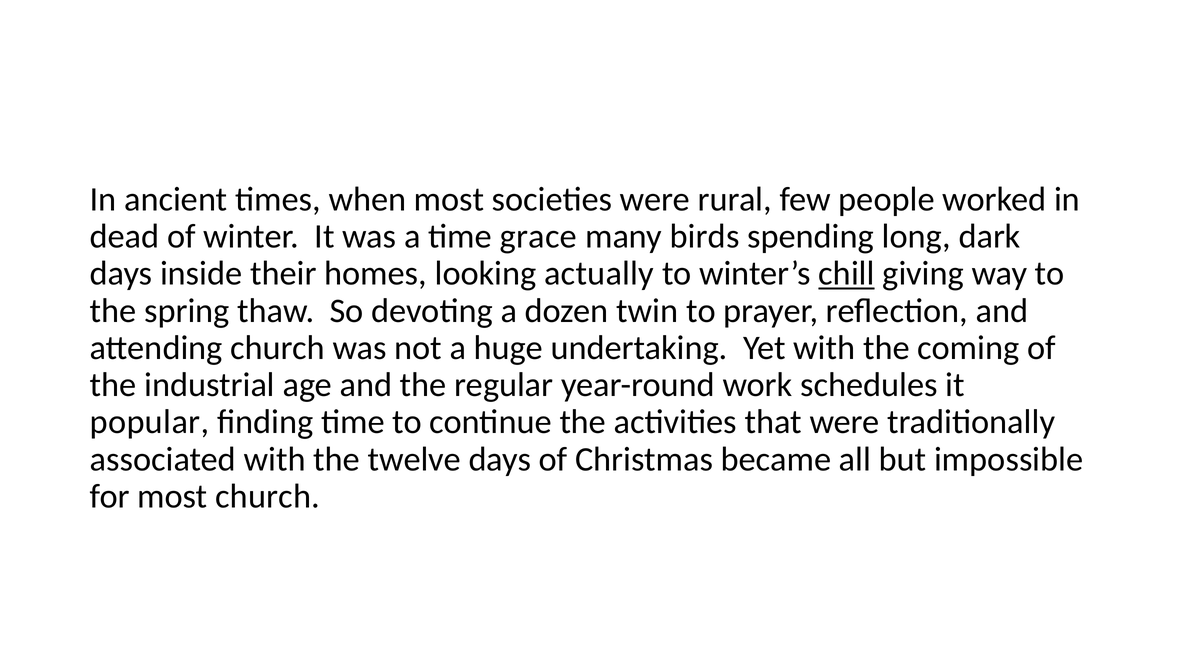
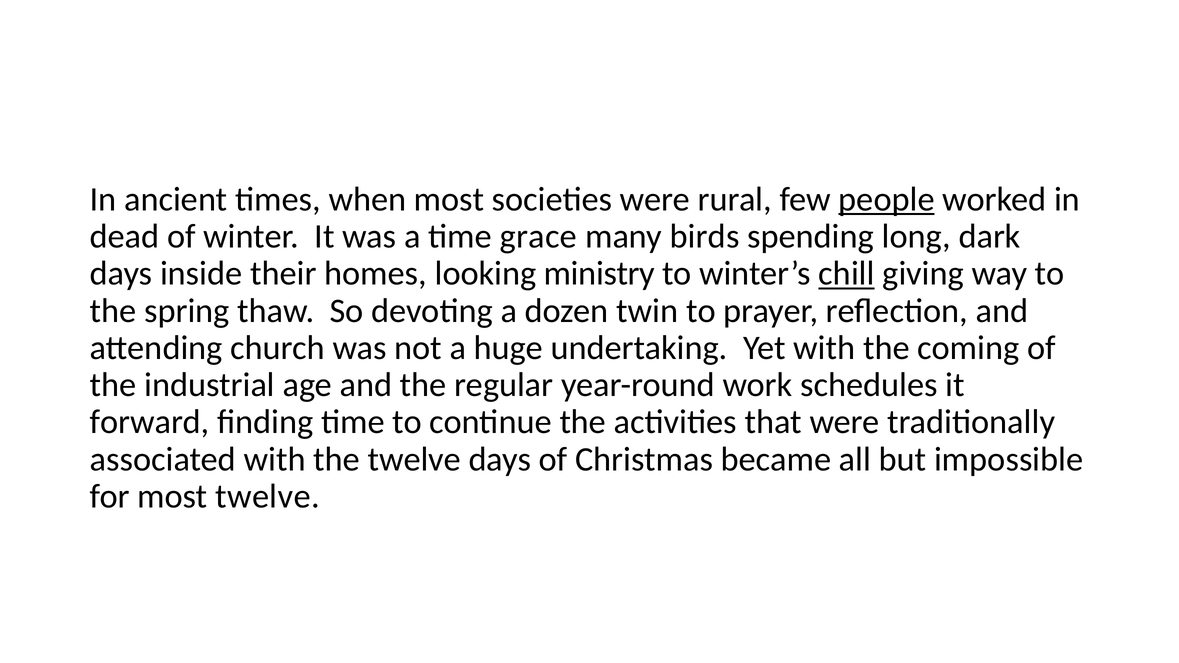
people underline: none -> present (887, 199)
actually: actually -> ministry (599, 274)
popular: popular -> forward (150, 422)
most church: church -> twelve (268, 496)
